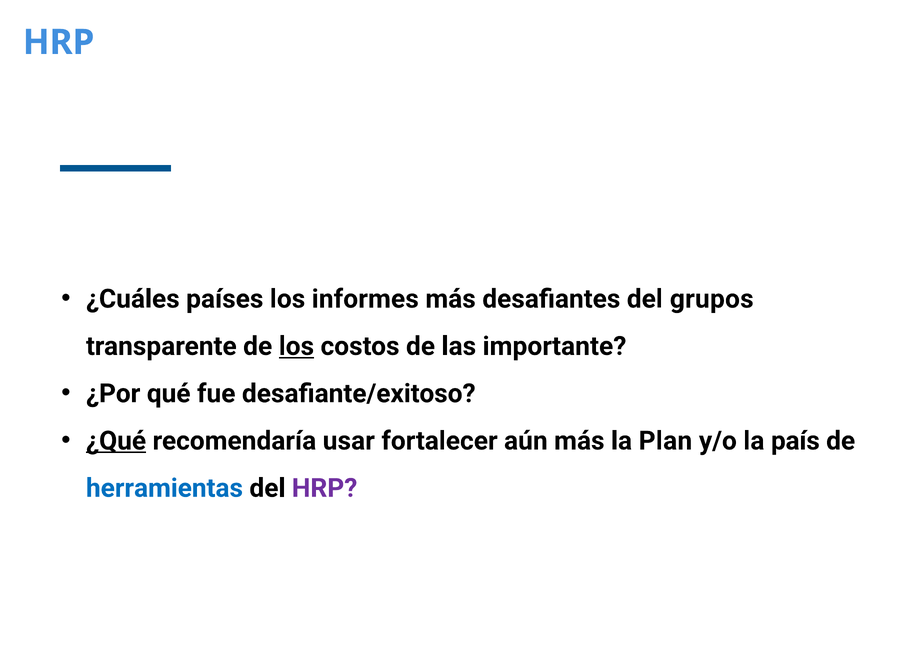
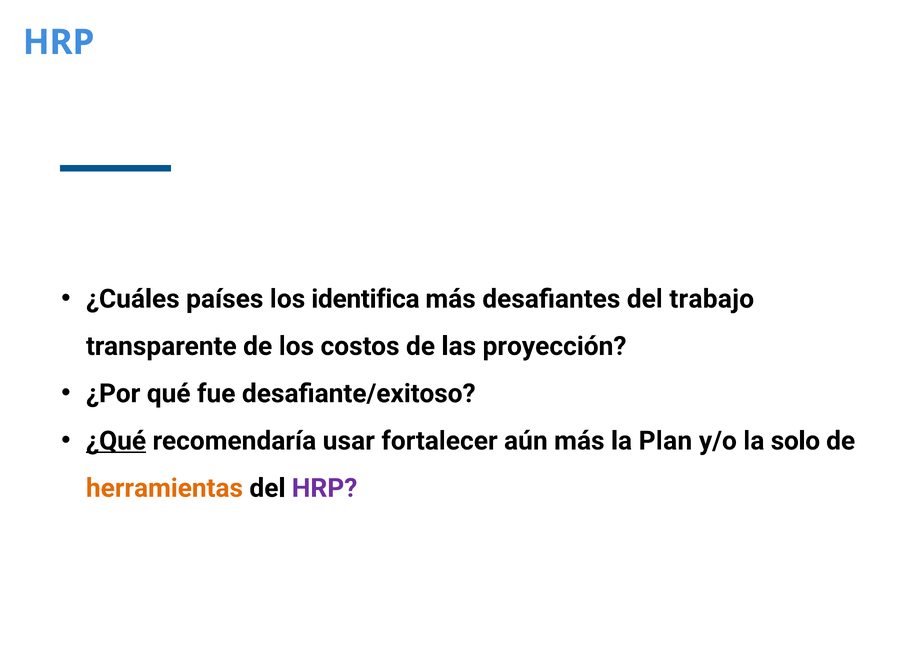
informes: informes -> identifica (365, 299)
grupos: grupos -> trabajo (712, 299)
los underline: present -> none (296, 346)
importante: importante -> proyección (555, 346)
país: país -> solo (795, 441)
herramientas colour: blue -> orange (164, 488)
